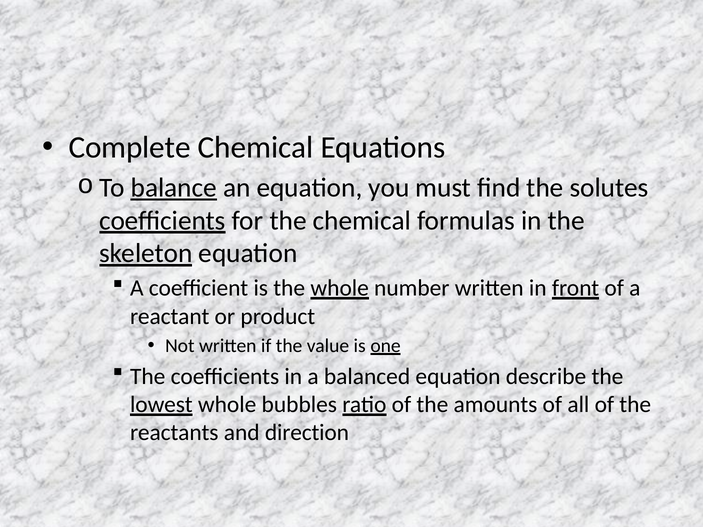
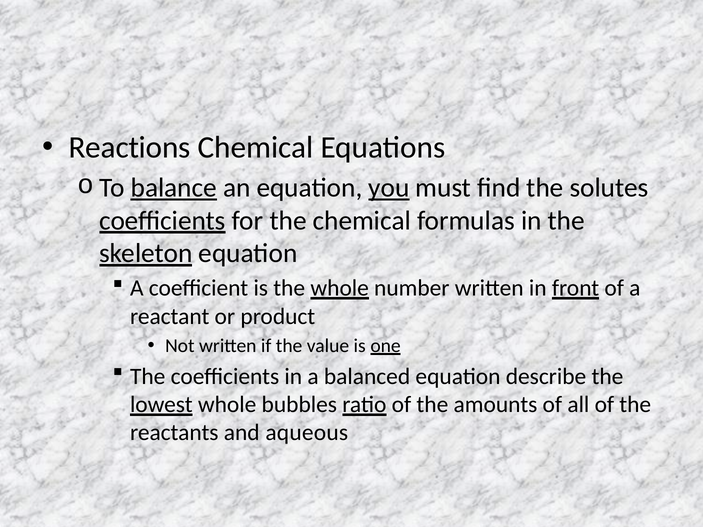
Complete: Complete -> Reactions (130, 147)
you underline: none -> present (389, 188)
direction: direction -> aqueous (307, 433)
